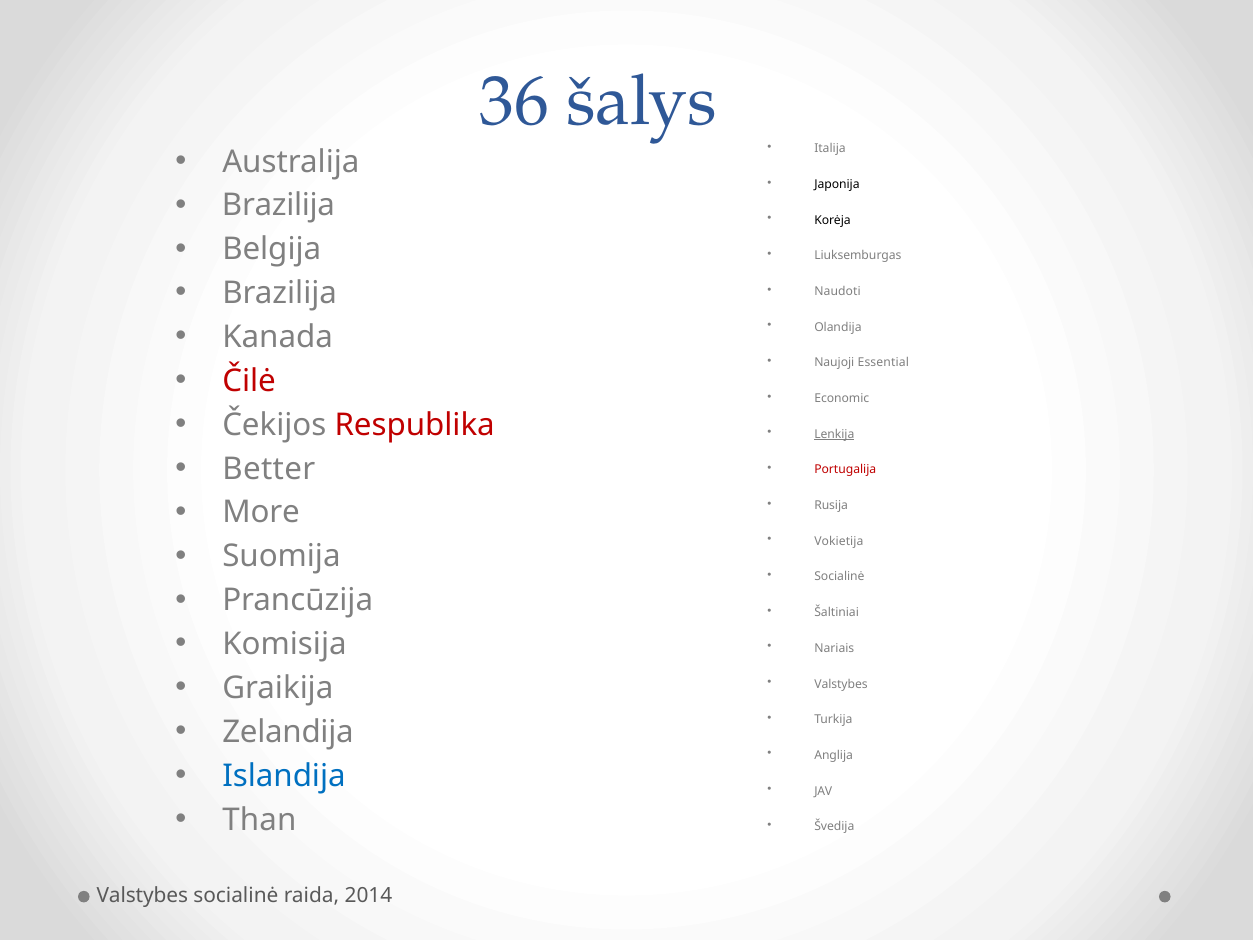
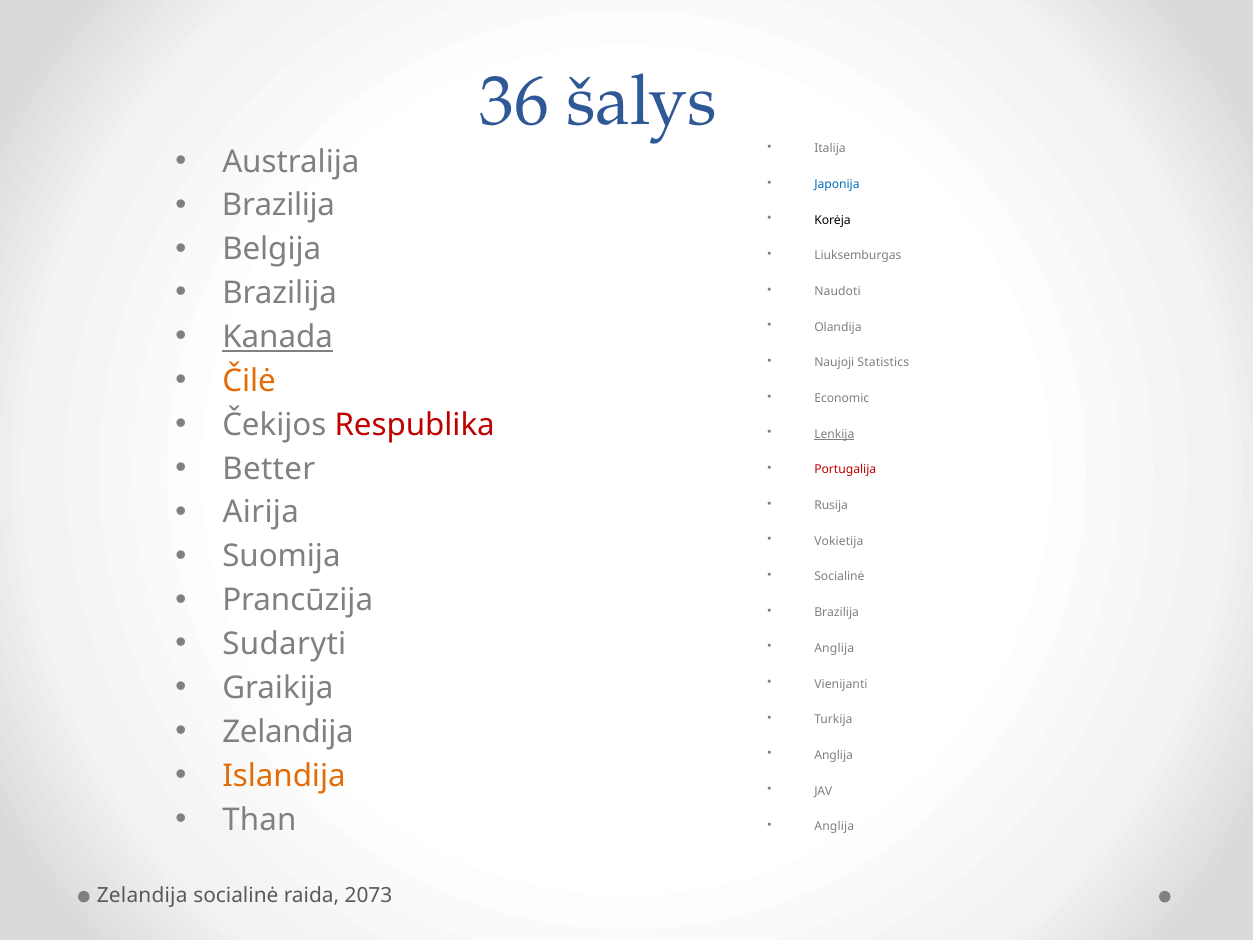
Japonija colour: black -> blue (837, 184)
Kanada underline: none -> present (278, 337)
Essential: Essential -> Statistics (883, 363)
Čilė colour: red -> orange (249, 381)
More: More -> Airija (261, 512)
Šaltiniai: Šaltiniai -> Brazilija (837, 612)
Komisija: Komisija -> Sudaryti (284, 644)
Nariais: Nariais -> Anglija (834, 648)
Valstybes: Valstybes -> Vienijanti (841, 684)
Islandija colour: blue -> orange (284, 776)
Švedija: Švedija -> Anglija (834, 826)
Valstybes: Valstybes -> Zelandija (142, 896)
2014: 2014 -> 2073 (369, 896)
